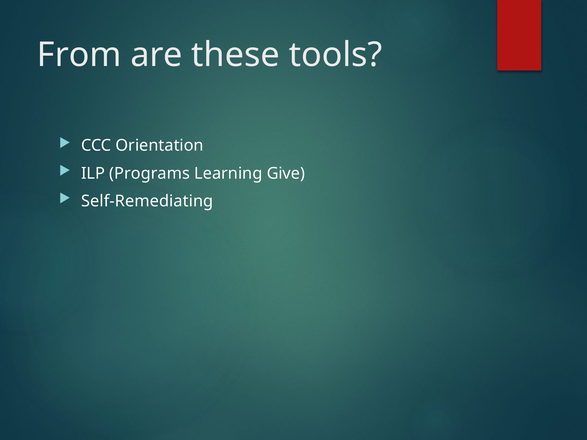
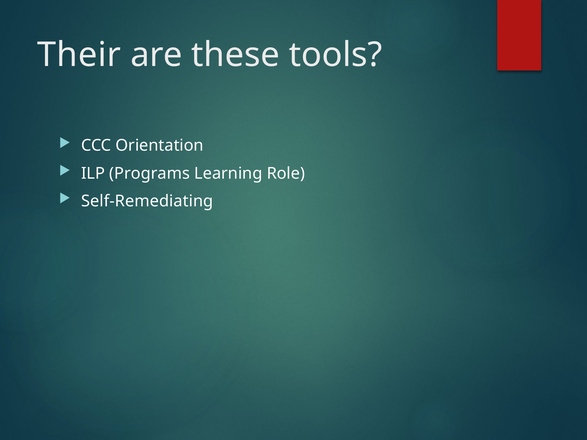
From: From -> Their (79, 55)
Give: Give -> Role (286, 173)
